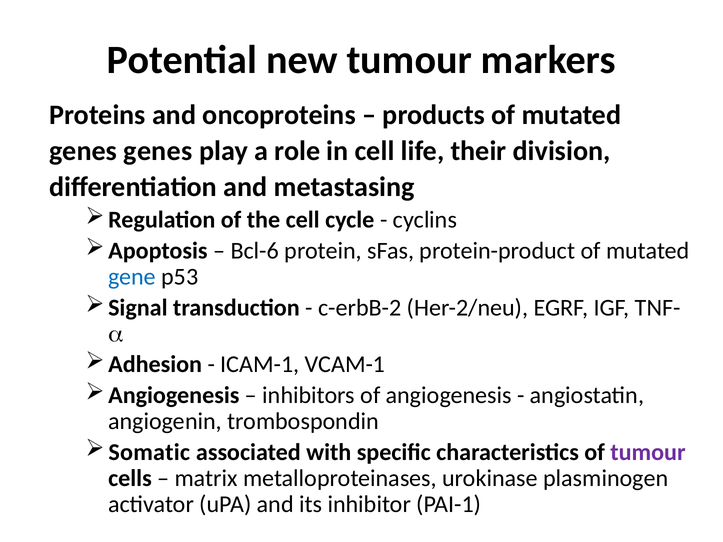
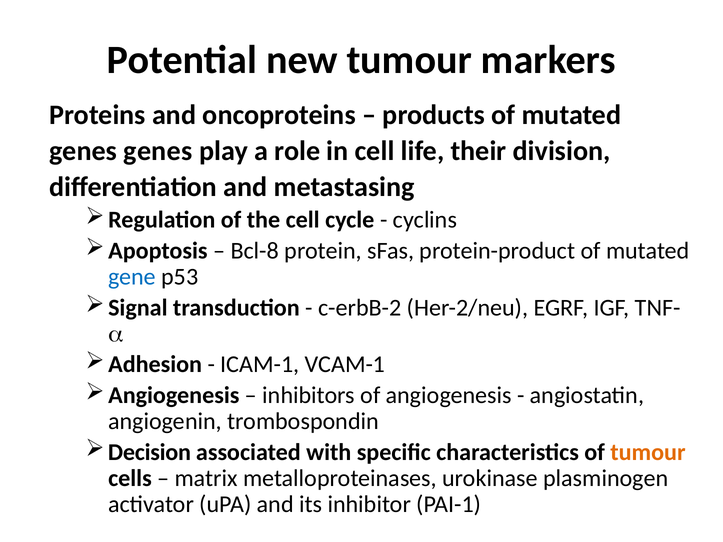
Bcl-6: Bcl-6 -> Bcl-8 (255, 251)
Somatic: Somatic -> Decision (149, 452)
tumour colour: purple -> orange (648, 452)
